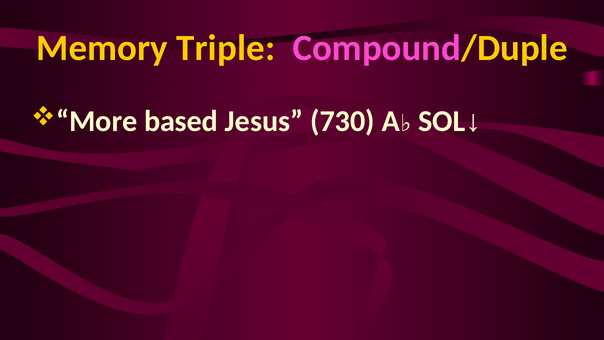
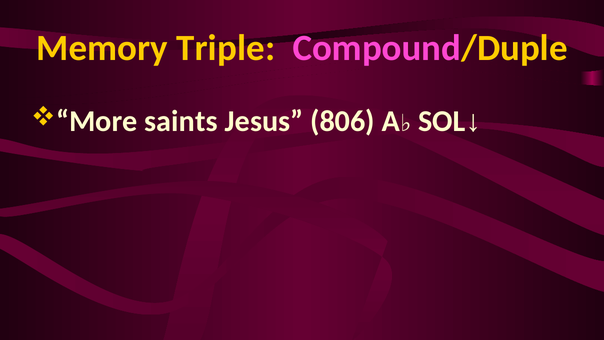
based: based -> saints (181, 121)
730: 730 -> 806 (343, 121)
